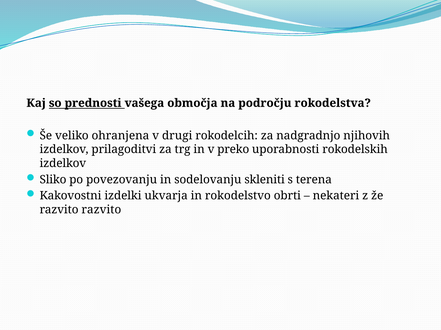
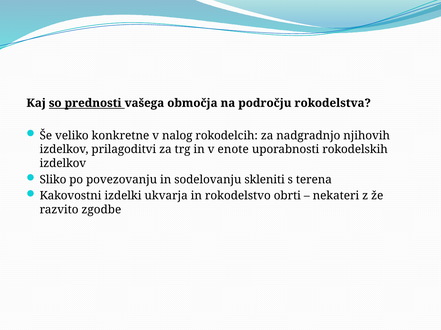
ohranjena: ohranjena -> konkretne (120, 136)
drugi: drugi -> nalog (177, 136)
preko: preko -> enote (233, 150)
razvito razvito: razvito -> zgodbe (101, 210)
